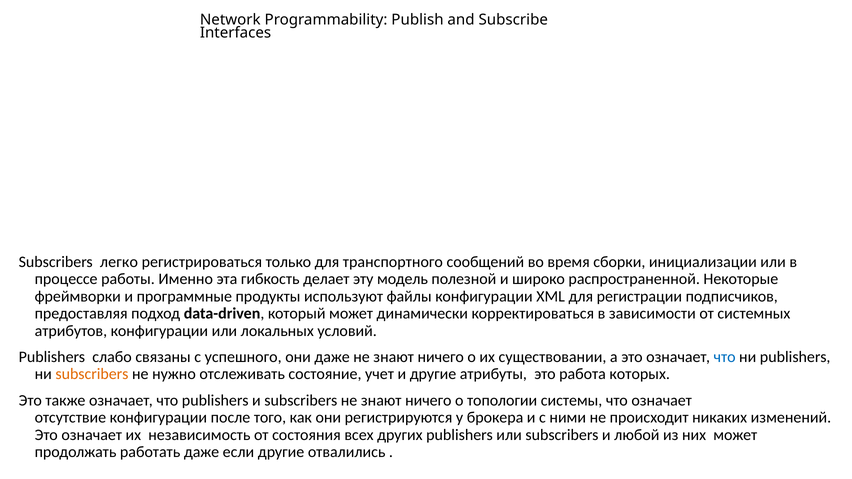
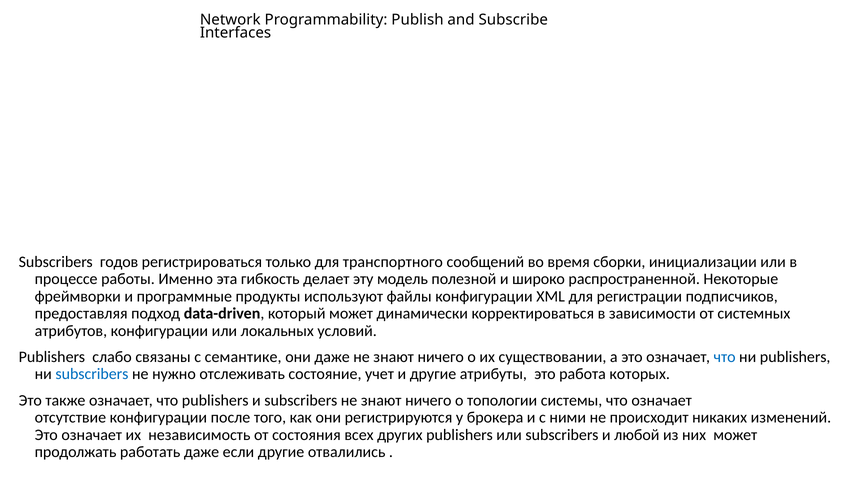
легко: легко -> годов (119, 262)
успешного: успешного -> семантике (243, 357)
subscribers colour: orange -> blue (92, 374)
